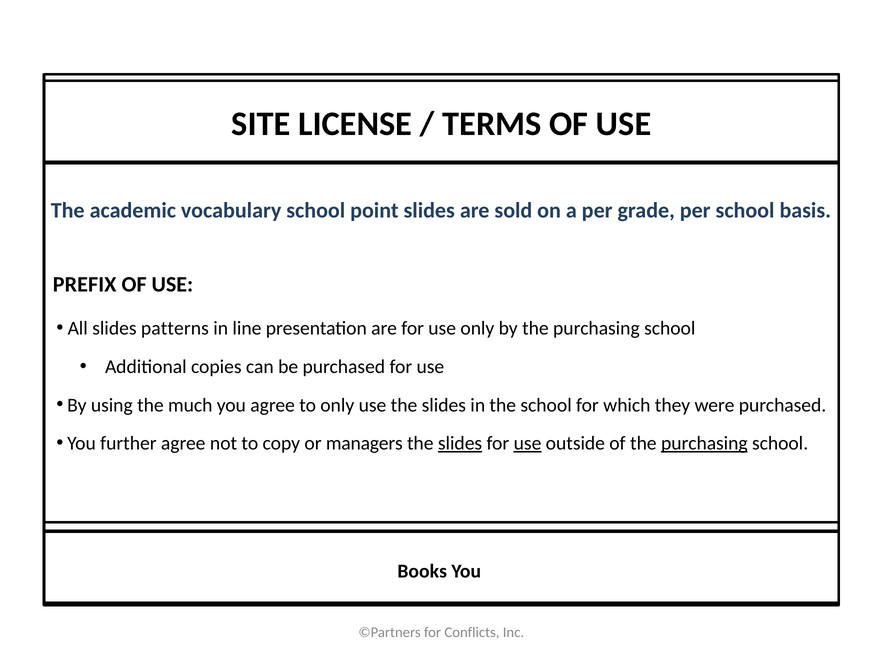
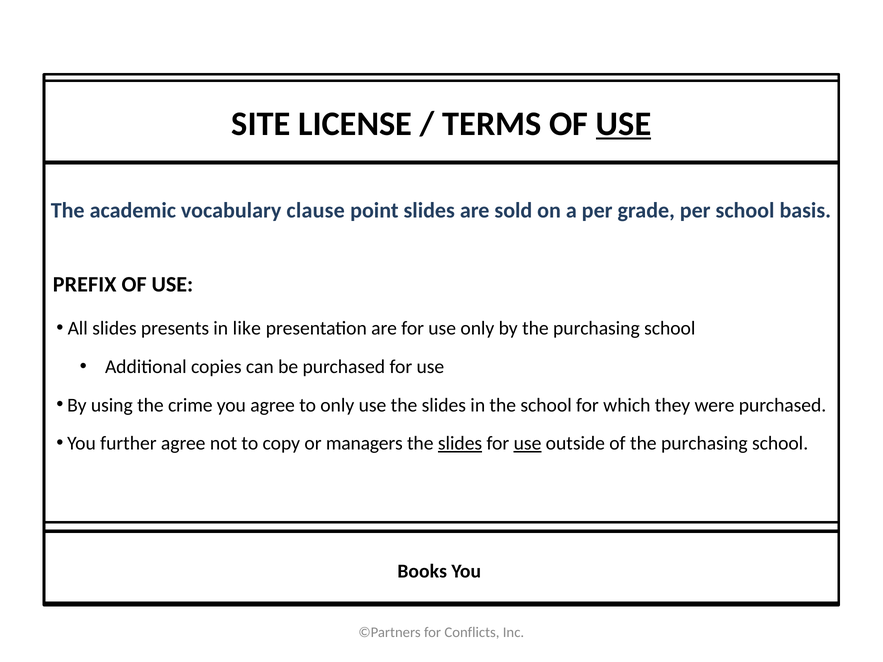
USE underline: none -> present (624, 124)
vocabulary school: school -> clause (316, 210)
patterns: patterns -> presents (175, 329)
line: line -> like (247, 329)
much: much -> crime (190, 405)
purchasing underline: present -> none (704, 443)
